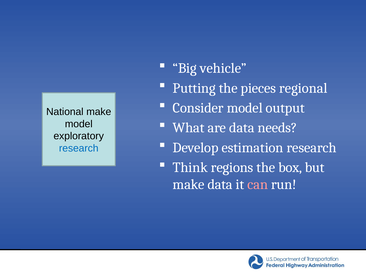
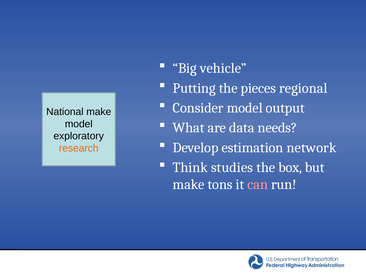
estimation research: research -> network (312, 148)
research colour: blue -> orange (79, 149)
regions: regions -> studies (232, 168)
make data: data -> tons (220, 185)
